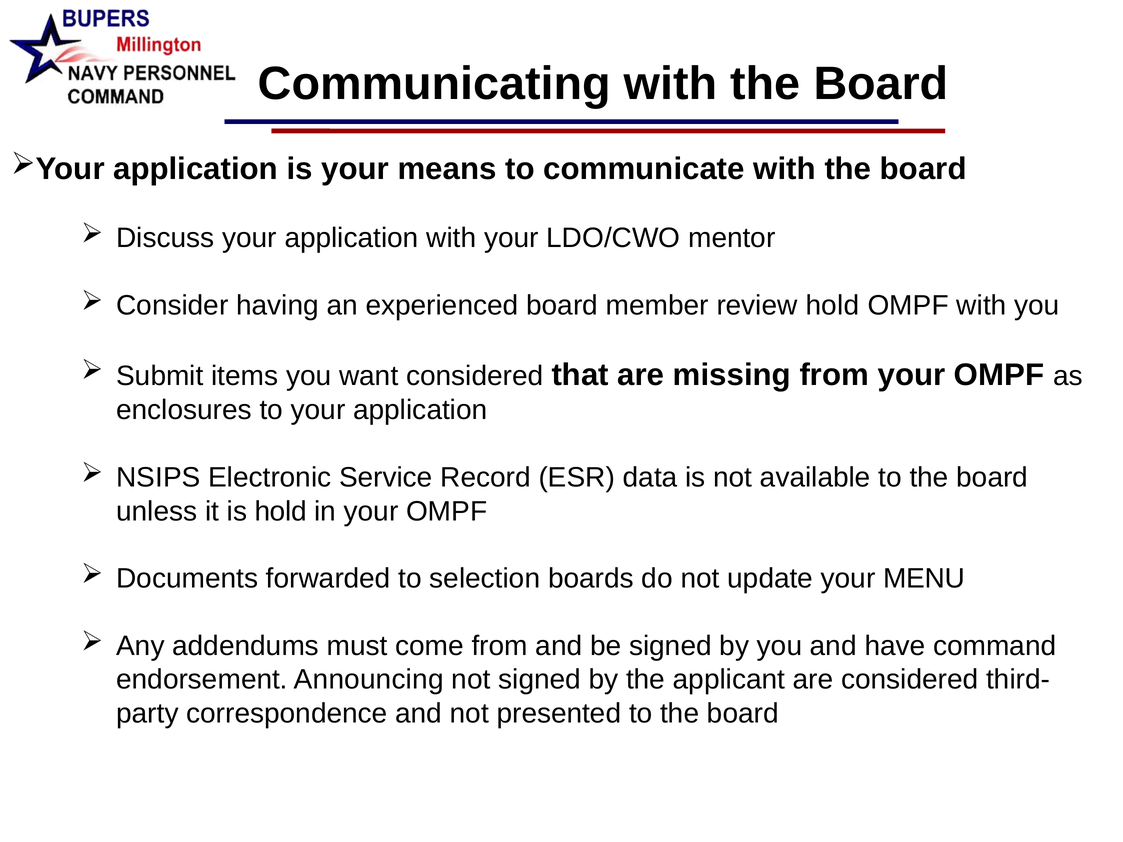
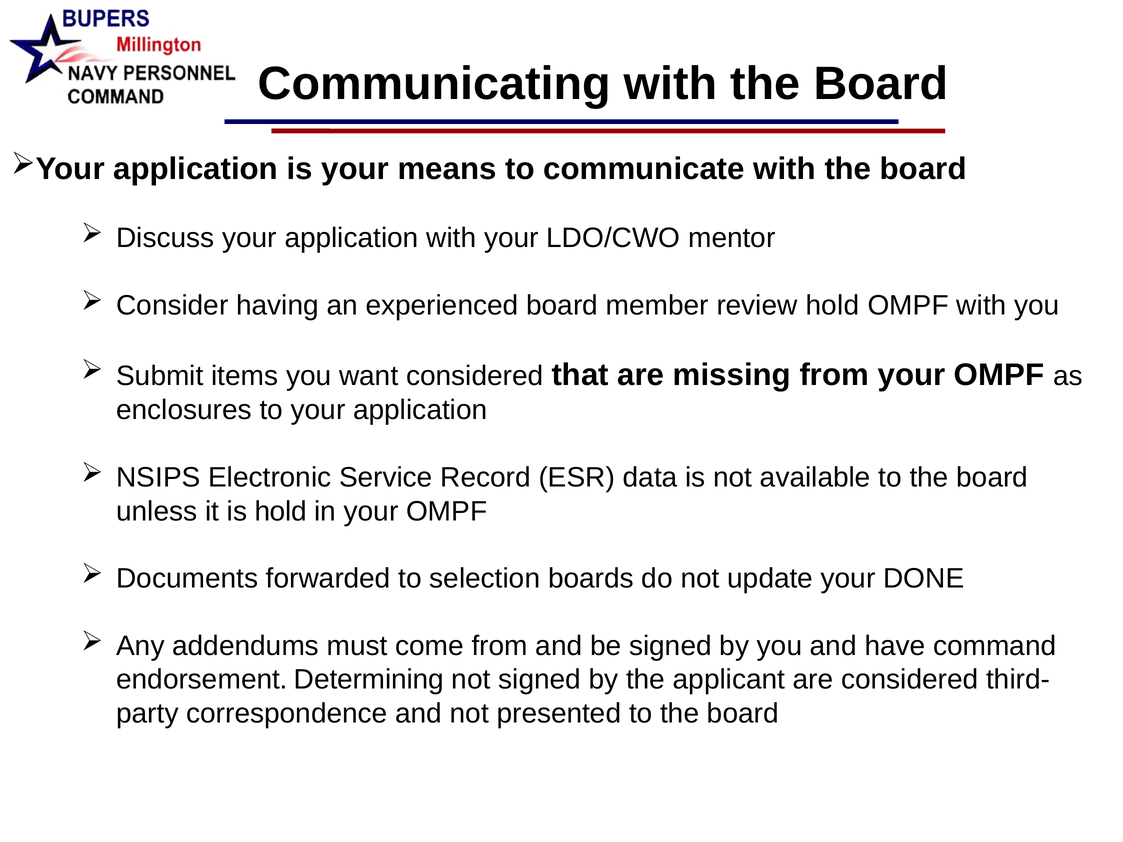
MENU: MENU -> DONE (924, 579)
Announcing: Announcing -> Determining (369, 680)
